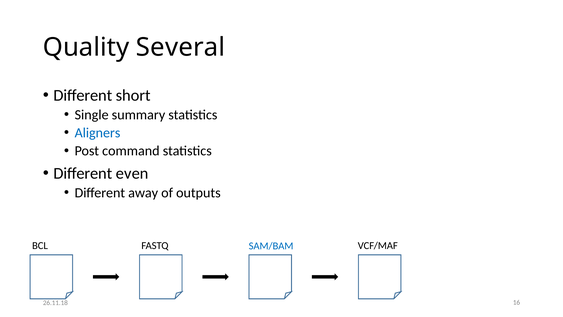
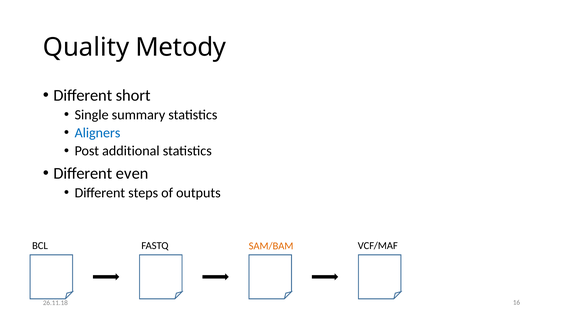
Several: Several -> Metody (181, 47)
command: command -> additional (131, 151)
away: away -> steps (143, 193)
SAM/BAM colour: blue -> orange (271, 246)
